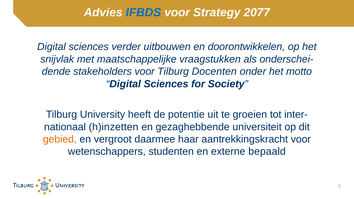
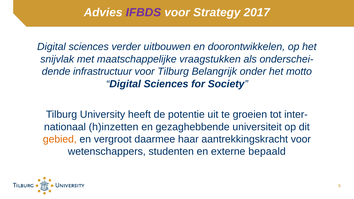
IFBDS colour: blue -> purple (143, 12)
2077: 2077 -> 2017 (257, 12)
stakeholders: stakeholders -> infrastructuur (103, 72)
Docenten: Docenten -> Belangrijk (214, 72)
